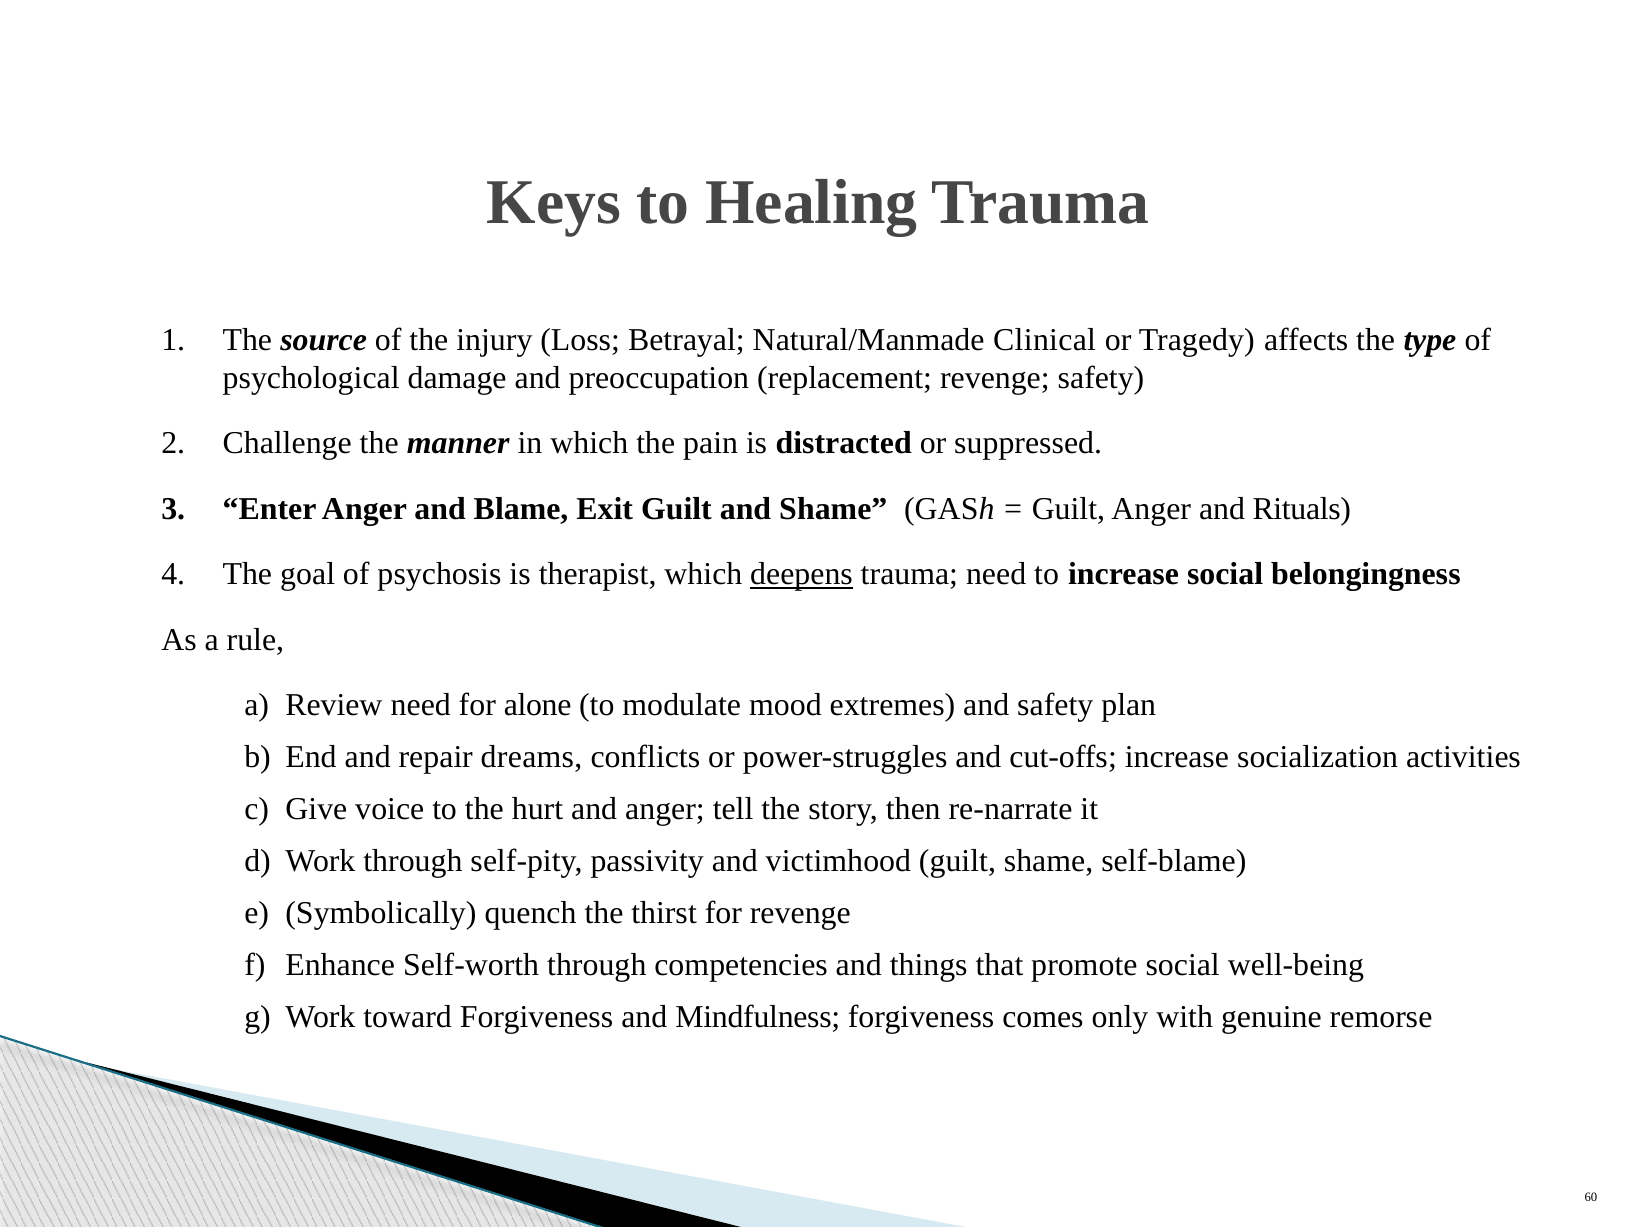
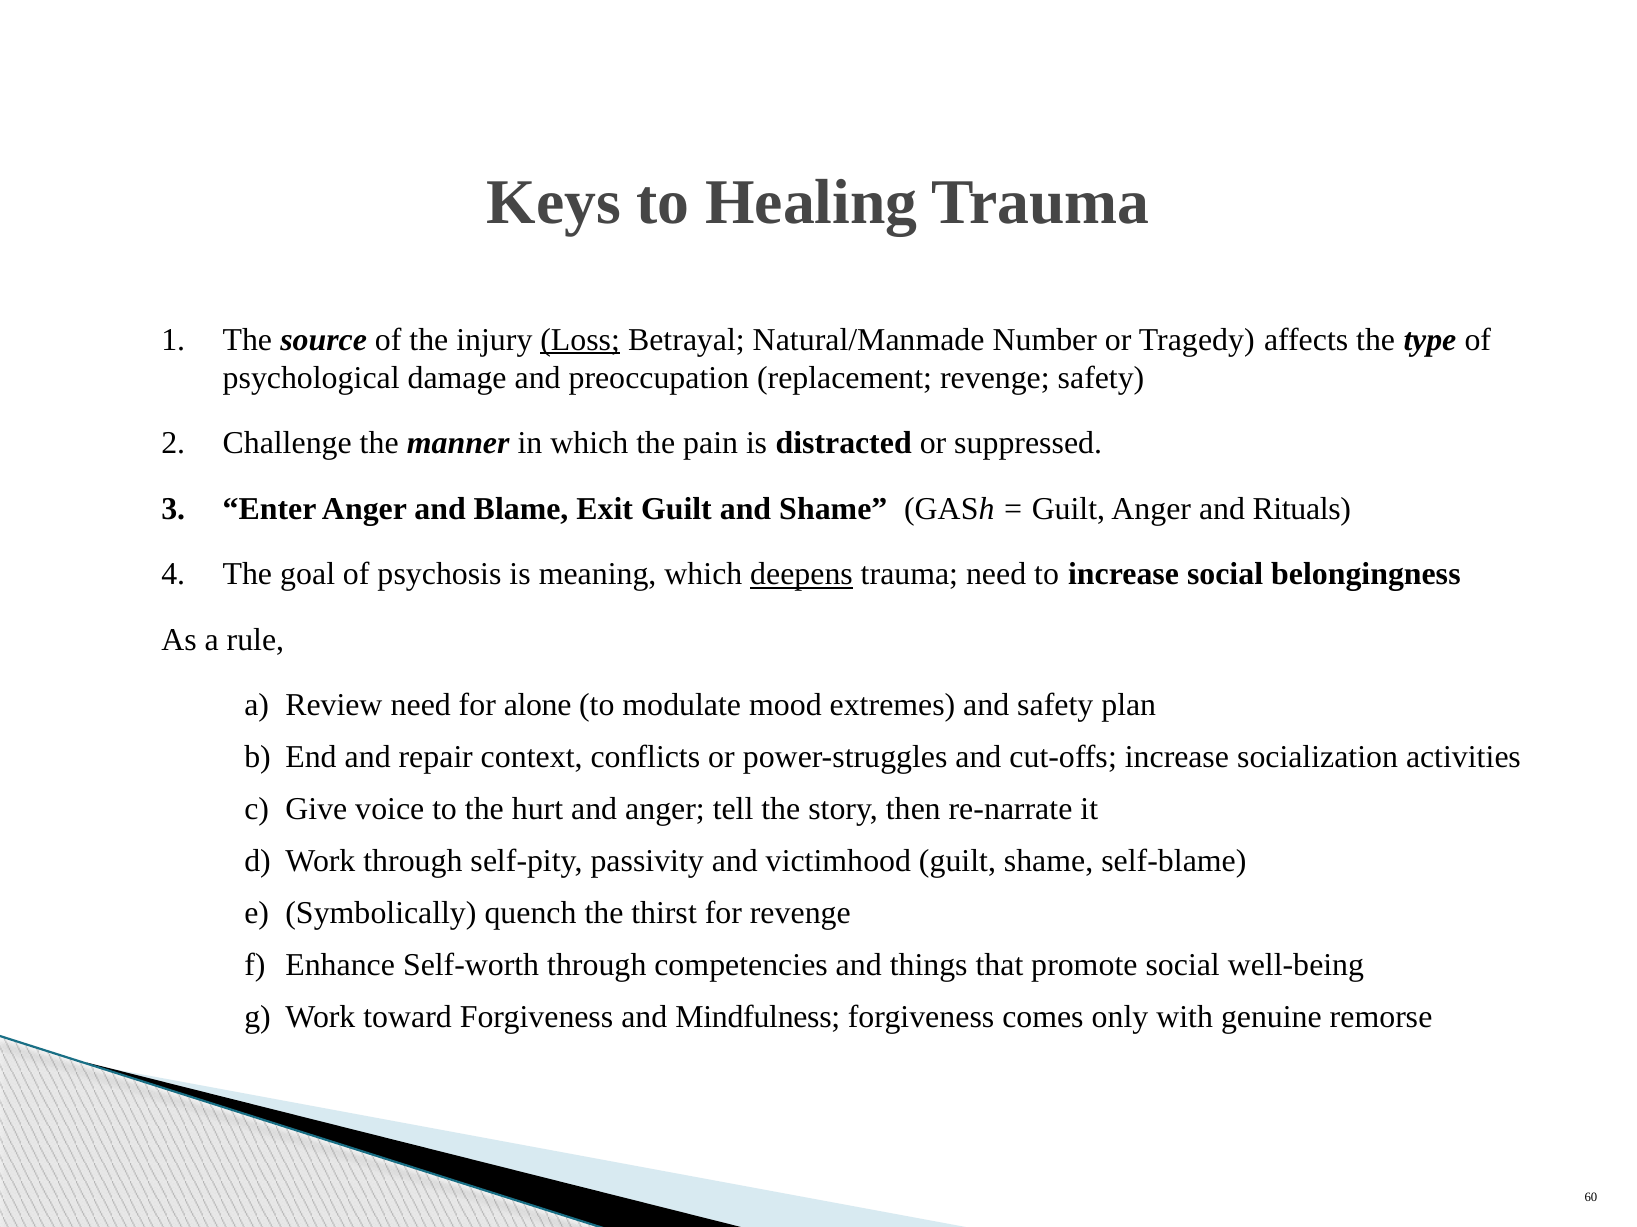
Loss underline: none -> present (580, 340)
Clinical: Clinical -> Number (1045, 340)
therapist: therapist -> meaning (598, 575)
dreams: dreams -> context (532, 758)
